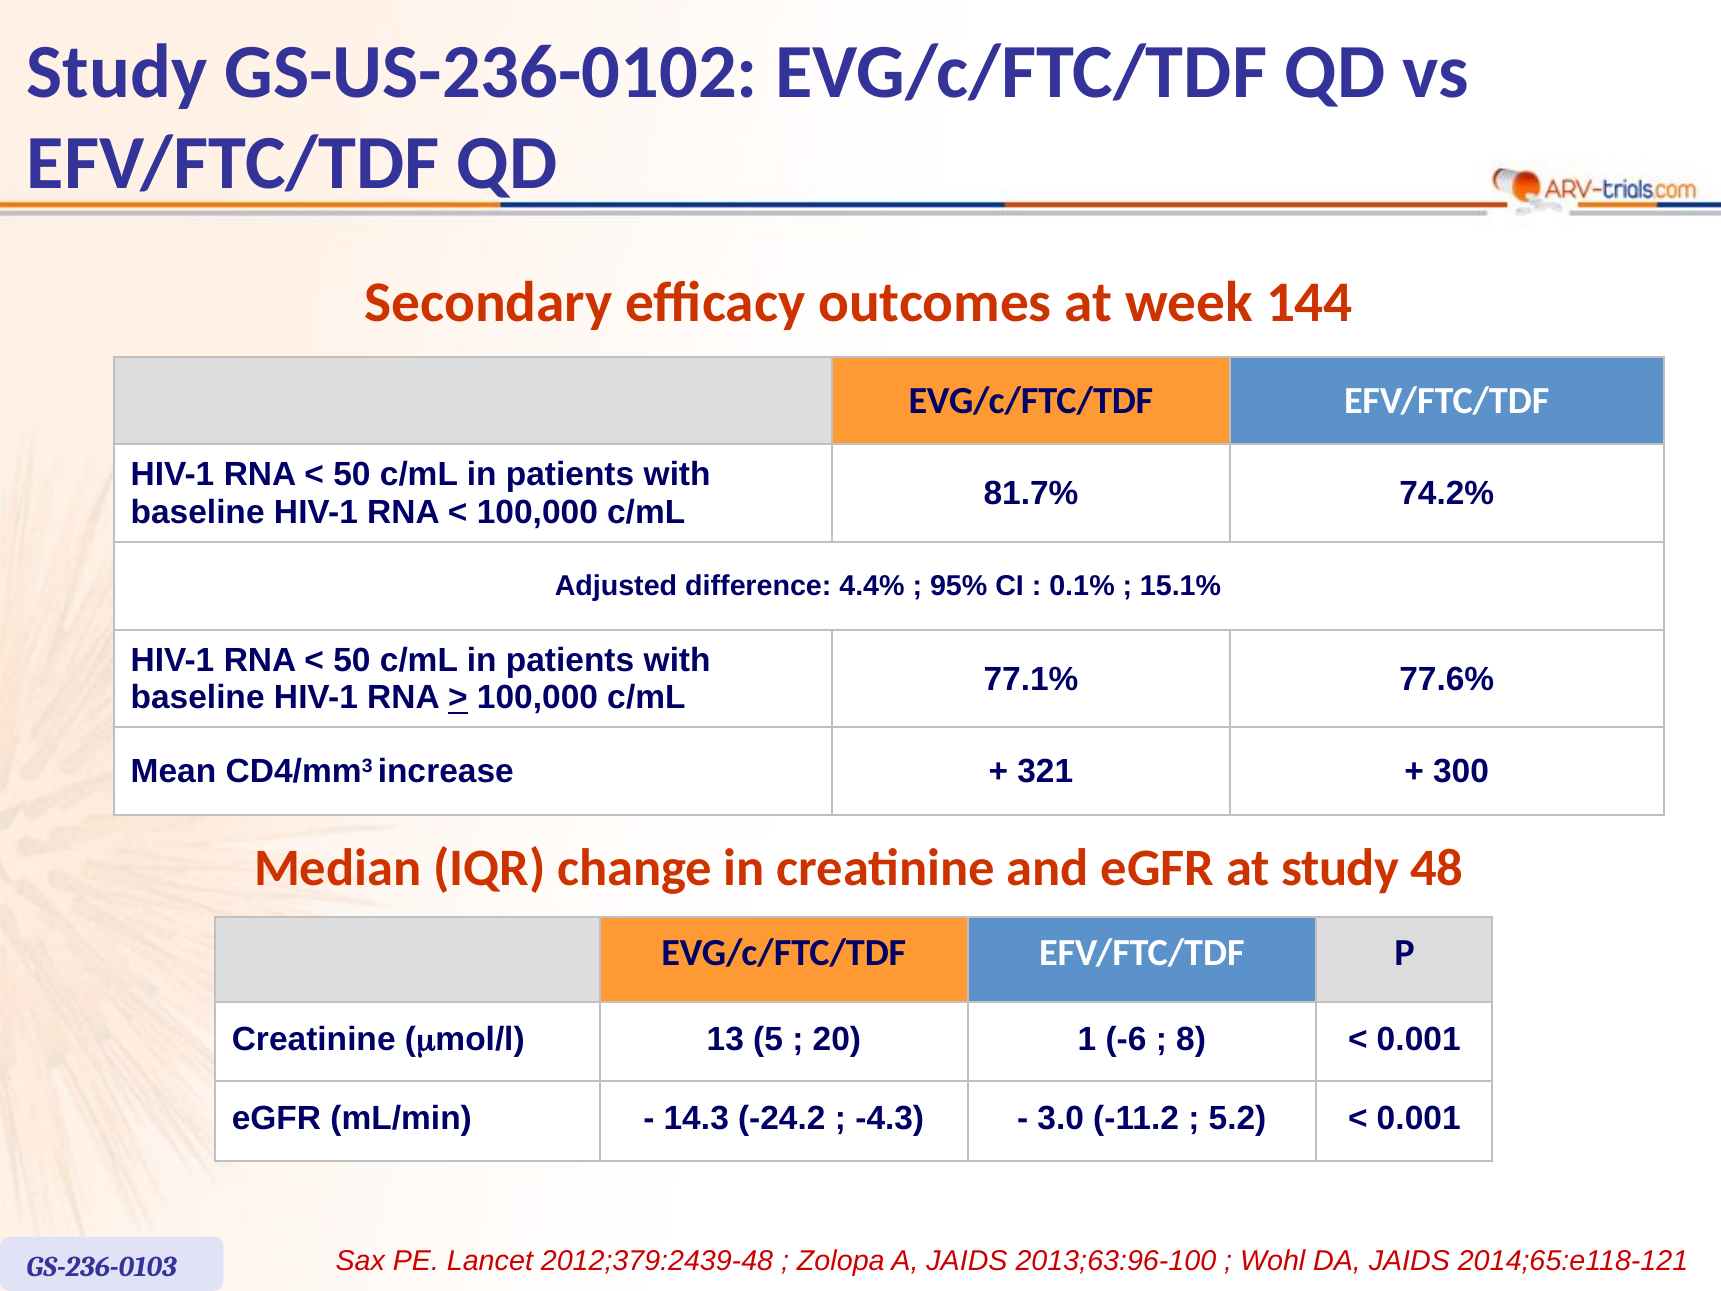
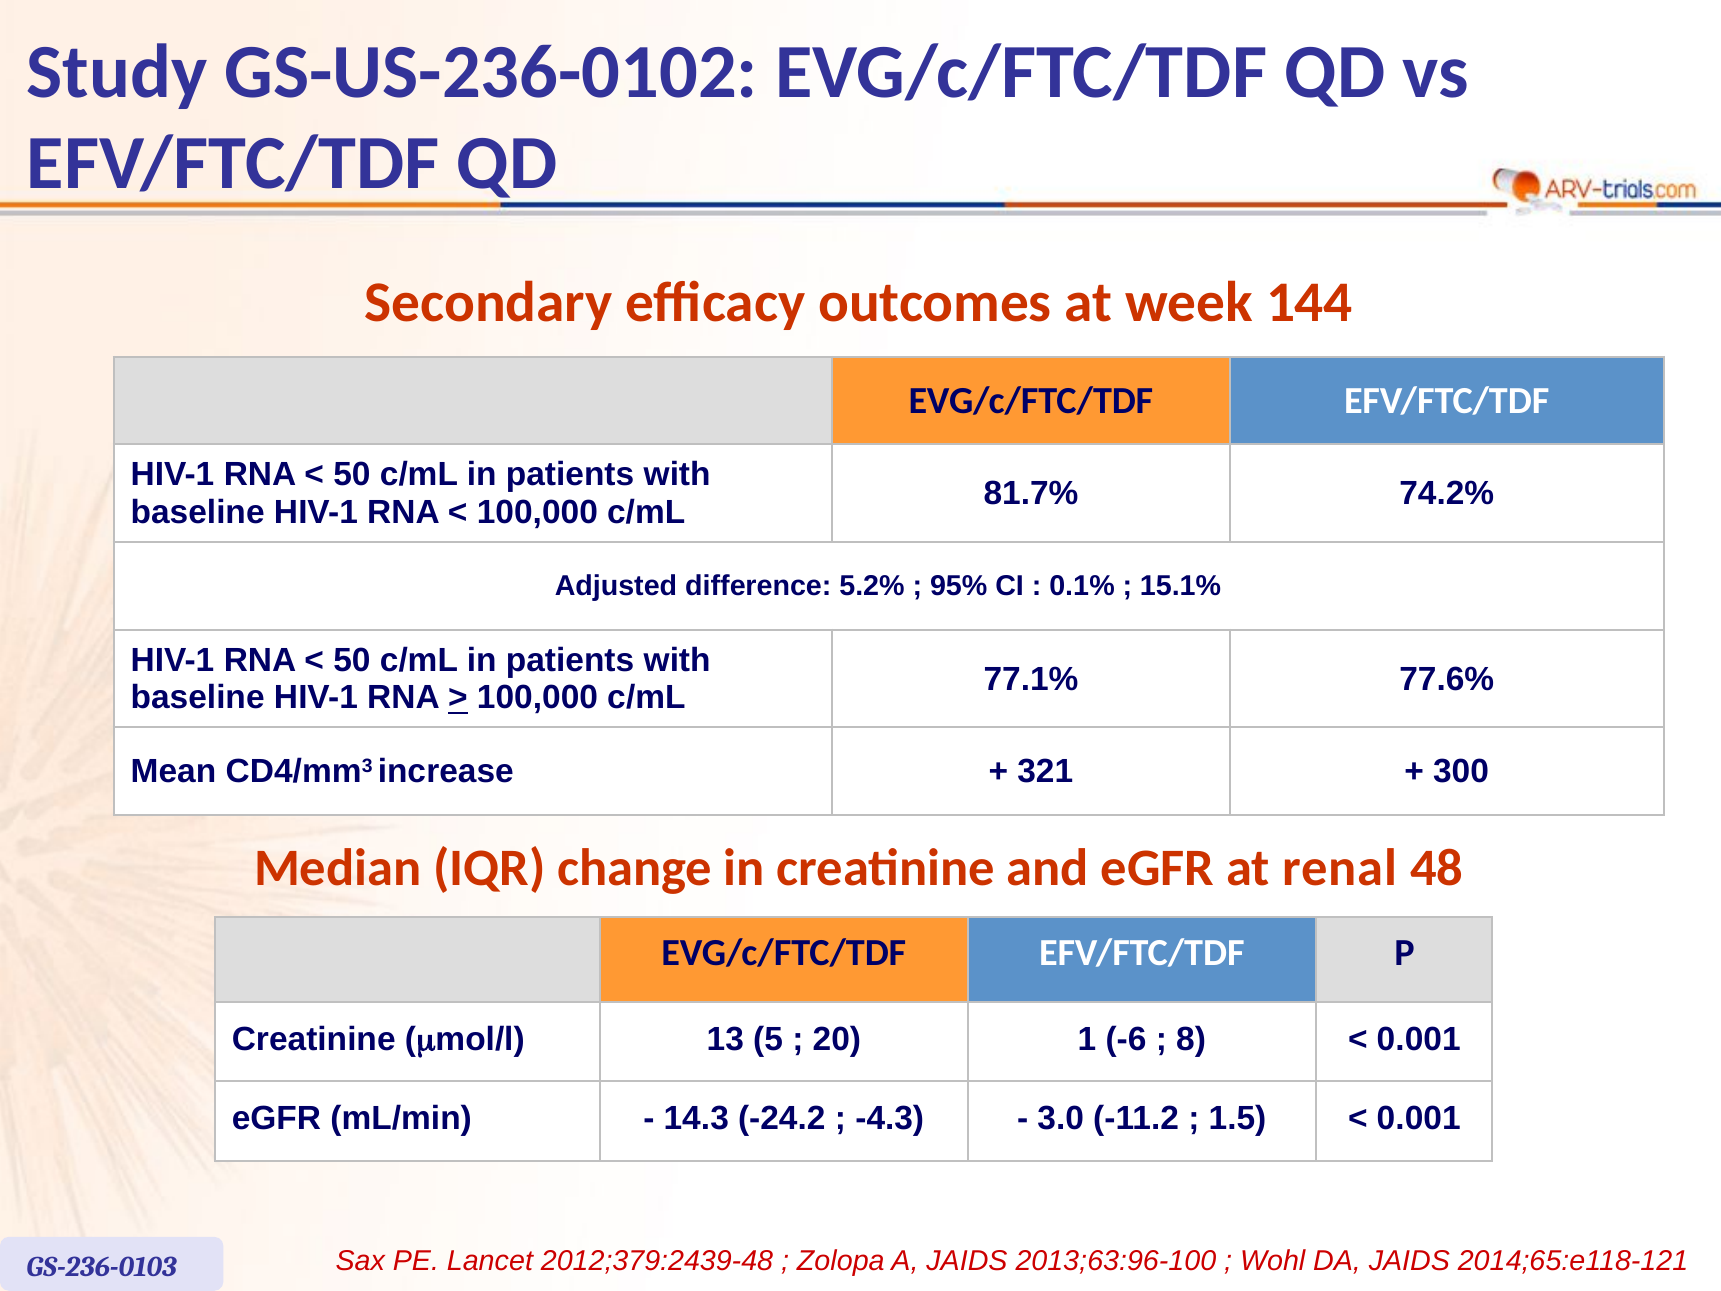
4.4%: 4.4% -> 5.2% (872, 586)
at study: study -> renal (1340, 868)
5.2: 5.2 -> 1.5 (1237, 1119)
